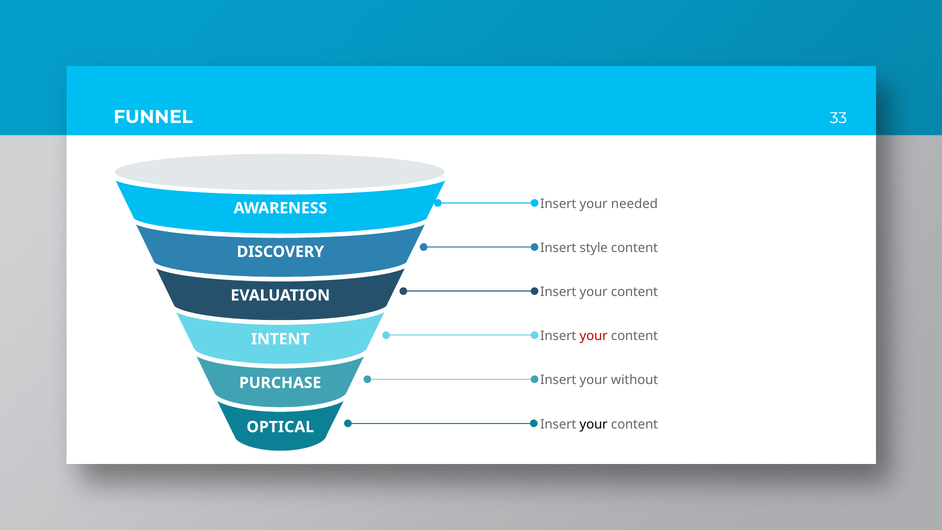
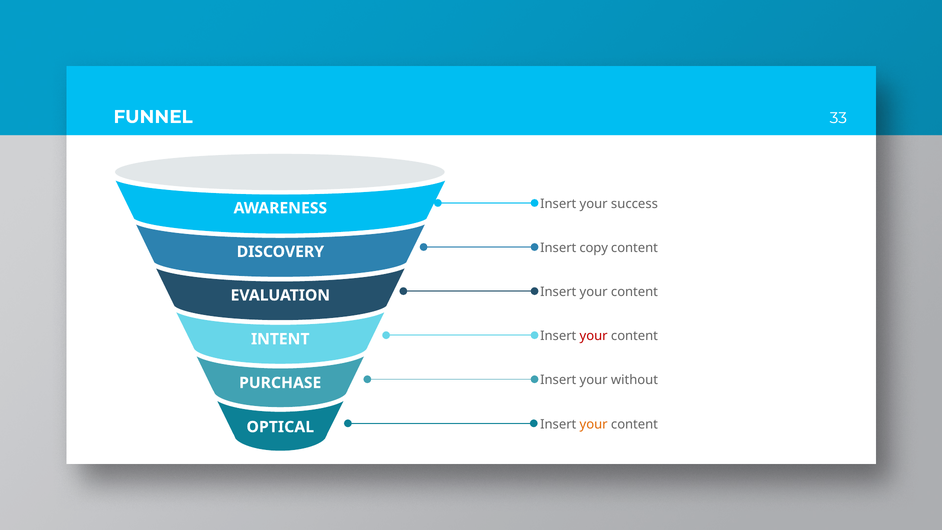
needed: needed -> success (634, 204)
style: style -> copy (594, 248)
your colour: black -> orange (594, 424)
